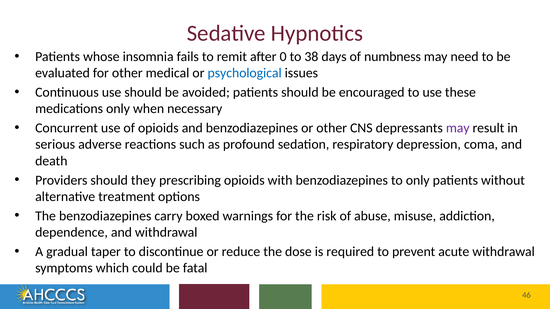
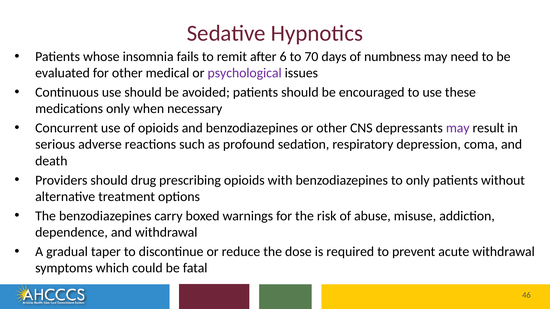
0: 0 -> 6 (283, 57)
38: 38 -> 70 (311, 57)
psychological colour: blue -> purple (245, 73)
they: they -> drug (144, 180)
